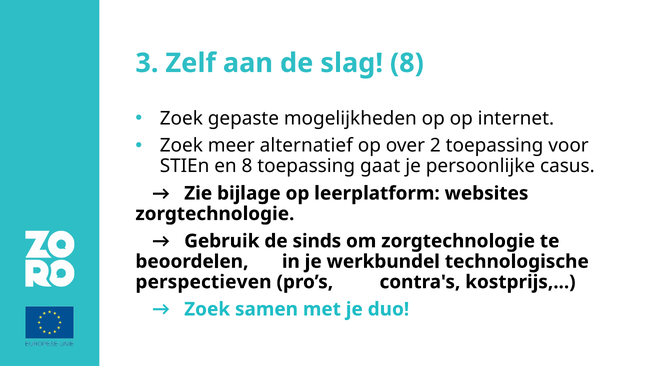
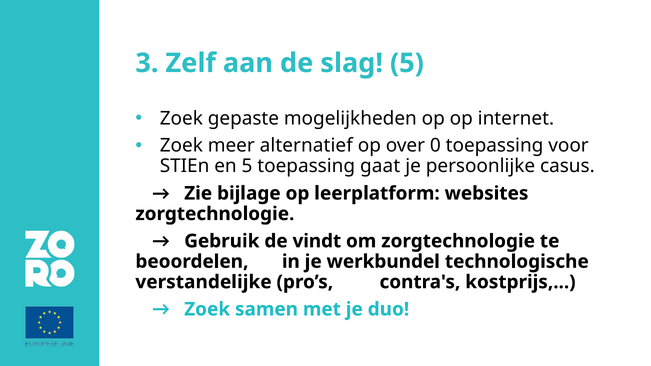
slag 8: 8 -> 5 (407, 63)
2: 2 -> 0 (435, 146)
en 8: 8 -> 5 (247, 166)
sinds: sinds -> vindt (317, 241)
perspectieven: perspectieven -> verstandelijke (203, 282)
